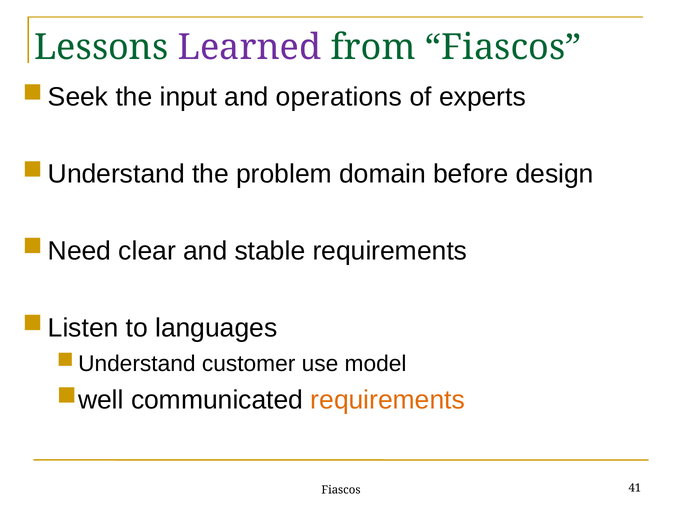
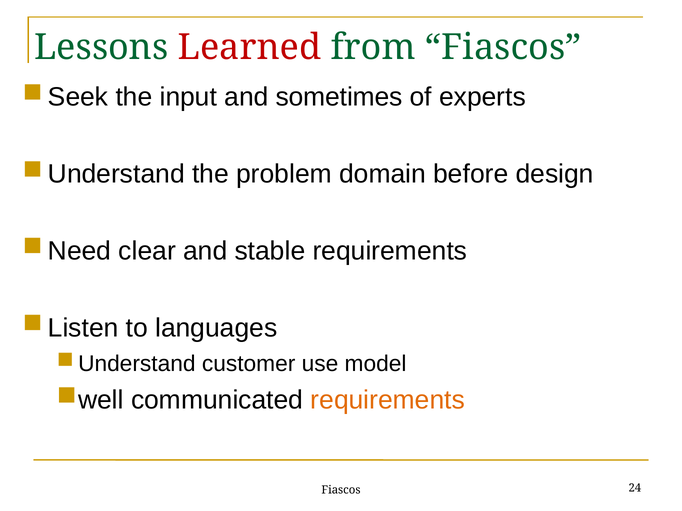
Learned colour: purple -> red (250, 48)
operations: operations -> sometimes (339, 97)
41: 41 -> 24 (635, 488)
